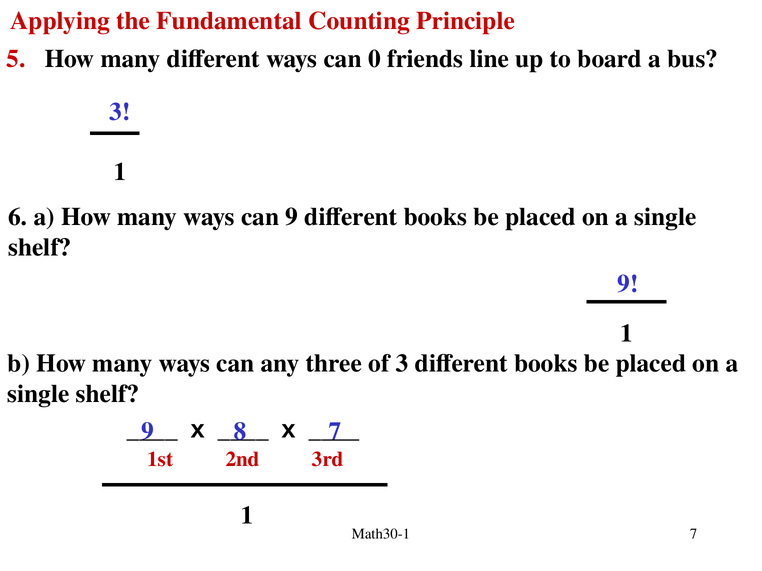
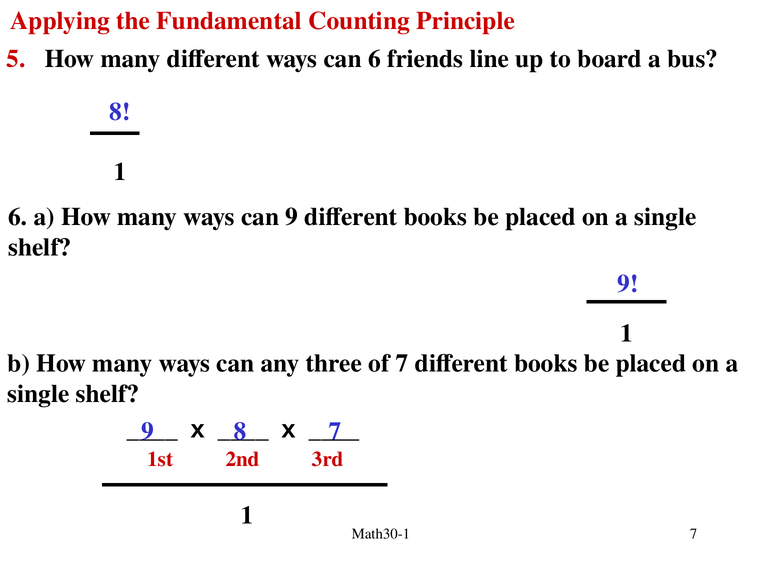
can 0: 0 -> 6 (374, 59)
3: 3 -> 8 (120, 112)
of 3: 3 -> 7 (402, 364)
